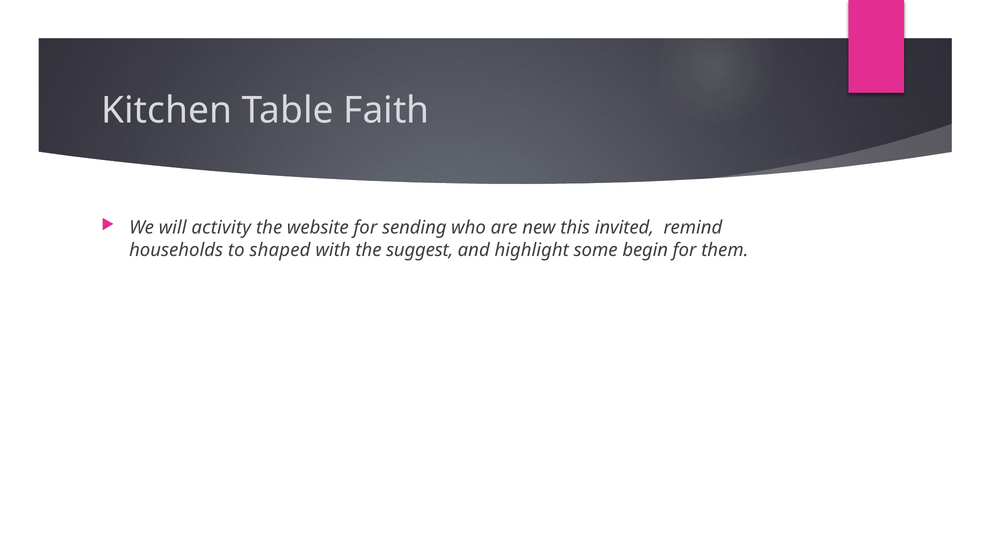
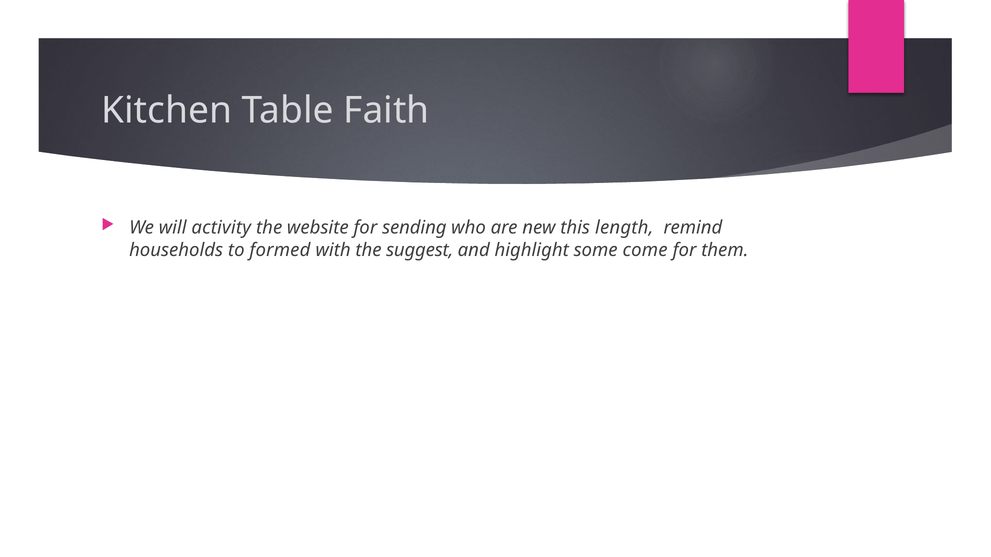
invited: invited -> length (624, 228)
shaped: shaped -> formed (280, 250)
begin: begin -> come (645, 250)
